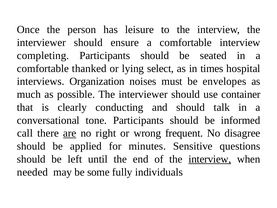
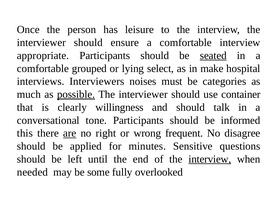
completing: completing -> appropriate (43, 55)
seated underline: none -> present (213, 55)
thanked: thanked -> grouped (89, 68)
times: times -> make (212, 68)
Organization: Organization -> Interviewers (97, 81)
envelopes: envelopes -> categories (225, 81)
possible underline: none -> present (76, 94)
conducting: conducting -> willingness (120, 107)
call: call -> this (25, 133)
individuals: individuals -> overlooked (159, 172)
